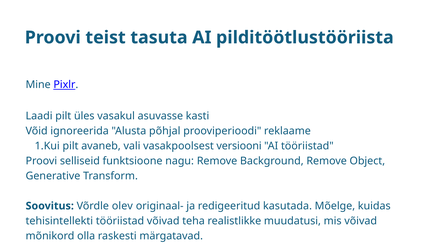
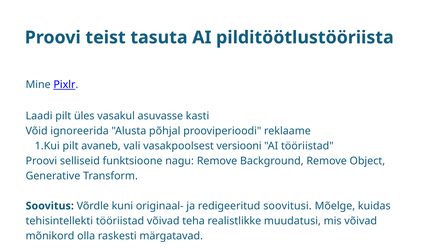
olev: olev -> kuni (122, 206)
kasutada: kasutada -> soovitusi (287, 206)
